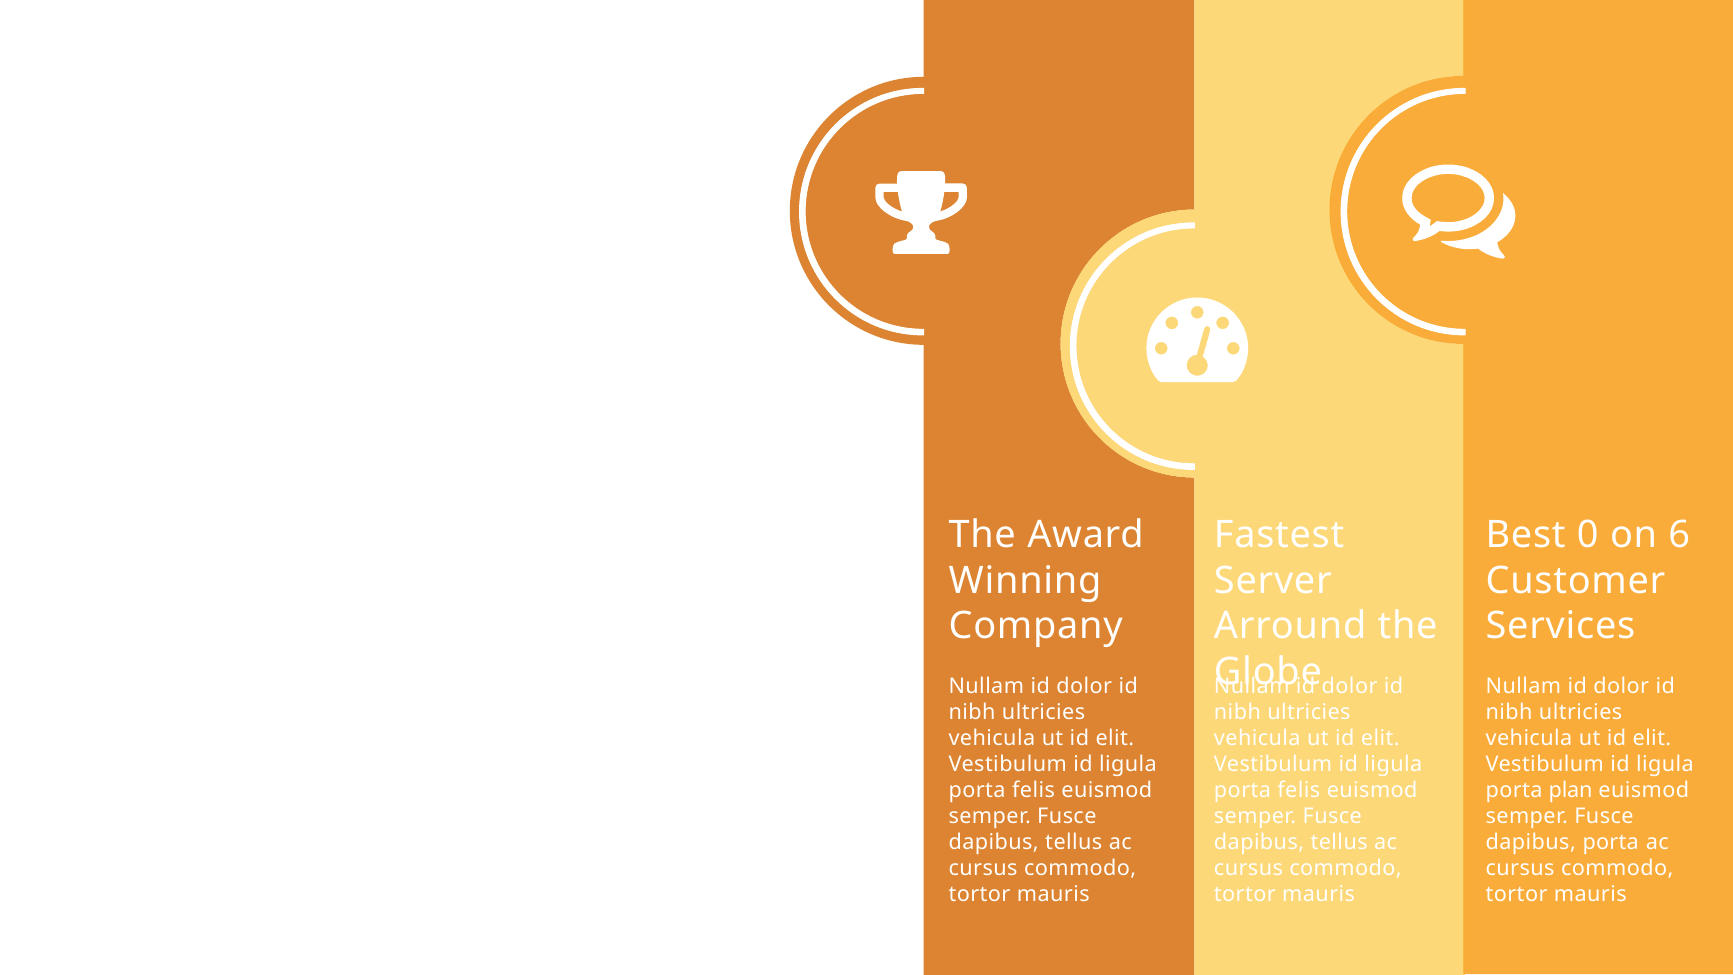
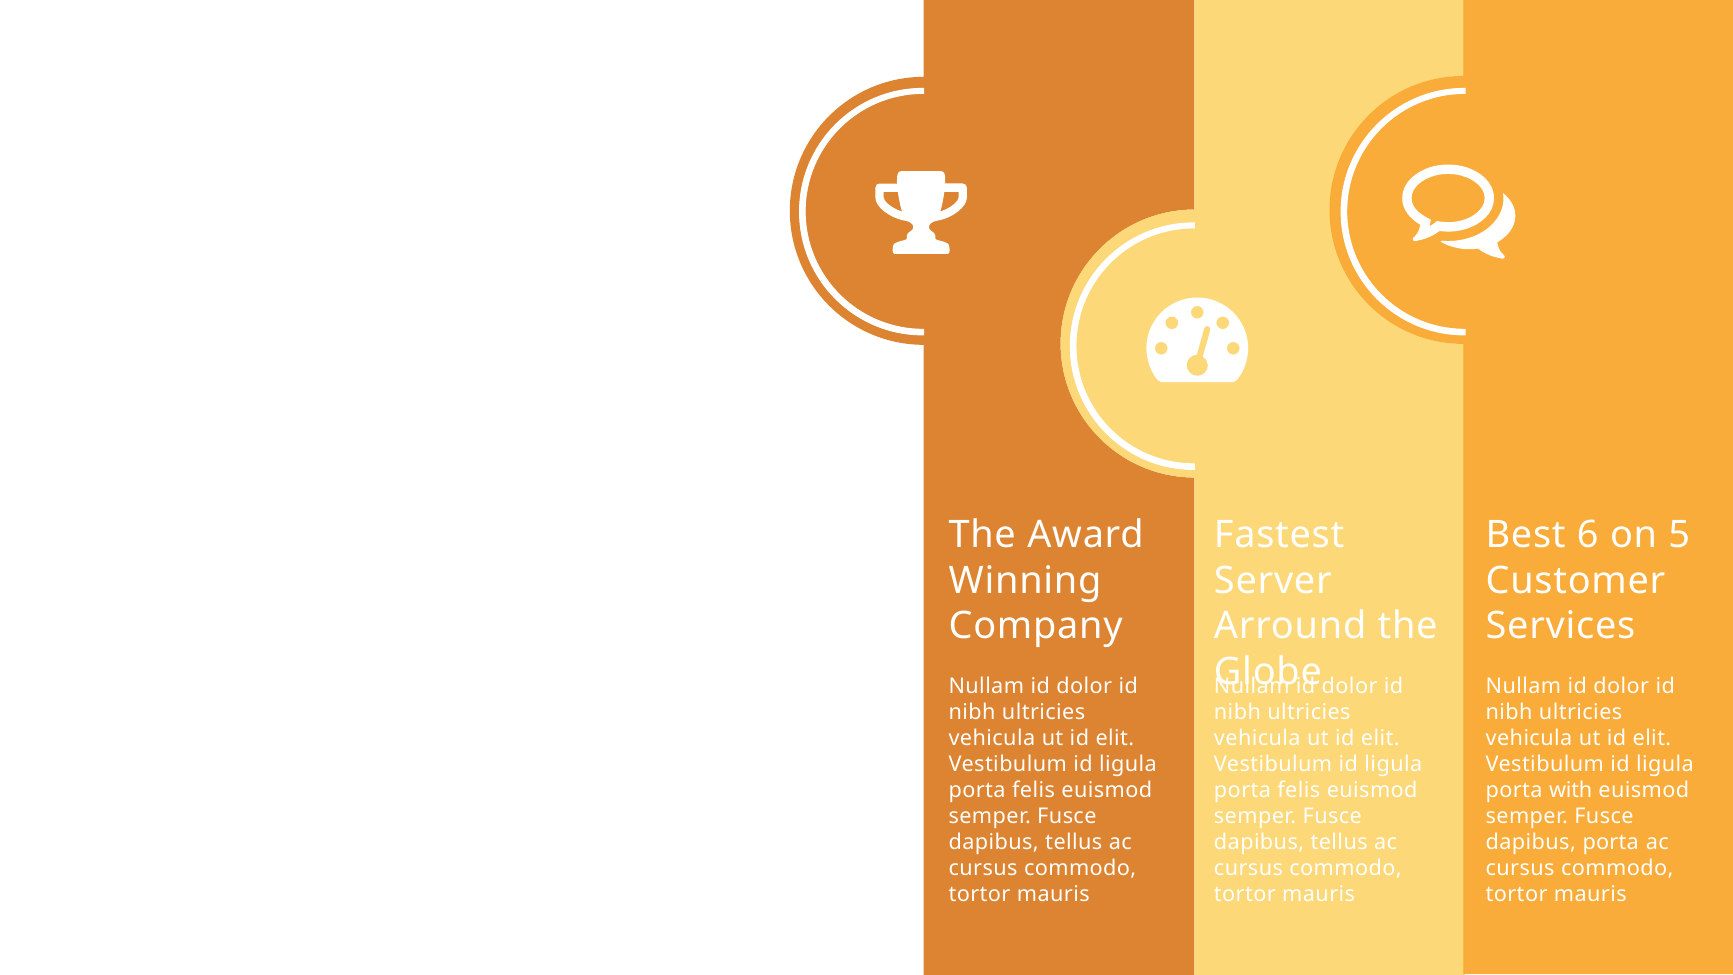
0: 0 -> 6 (1588, 535)
6: 6 -> 5 (1679, 535)
plan: plan -> with (1571, 790)
